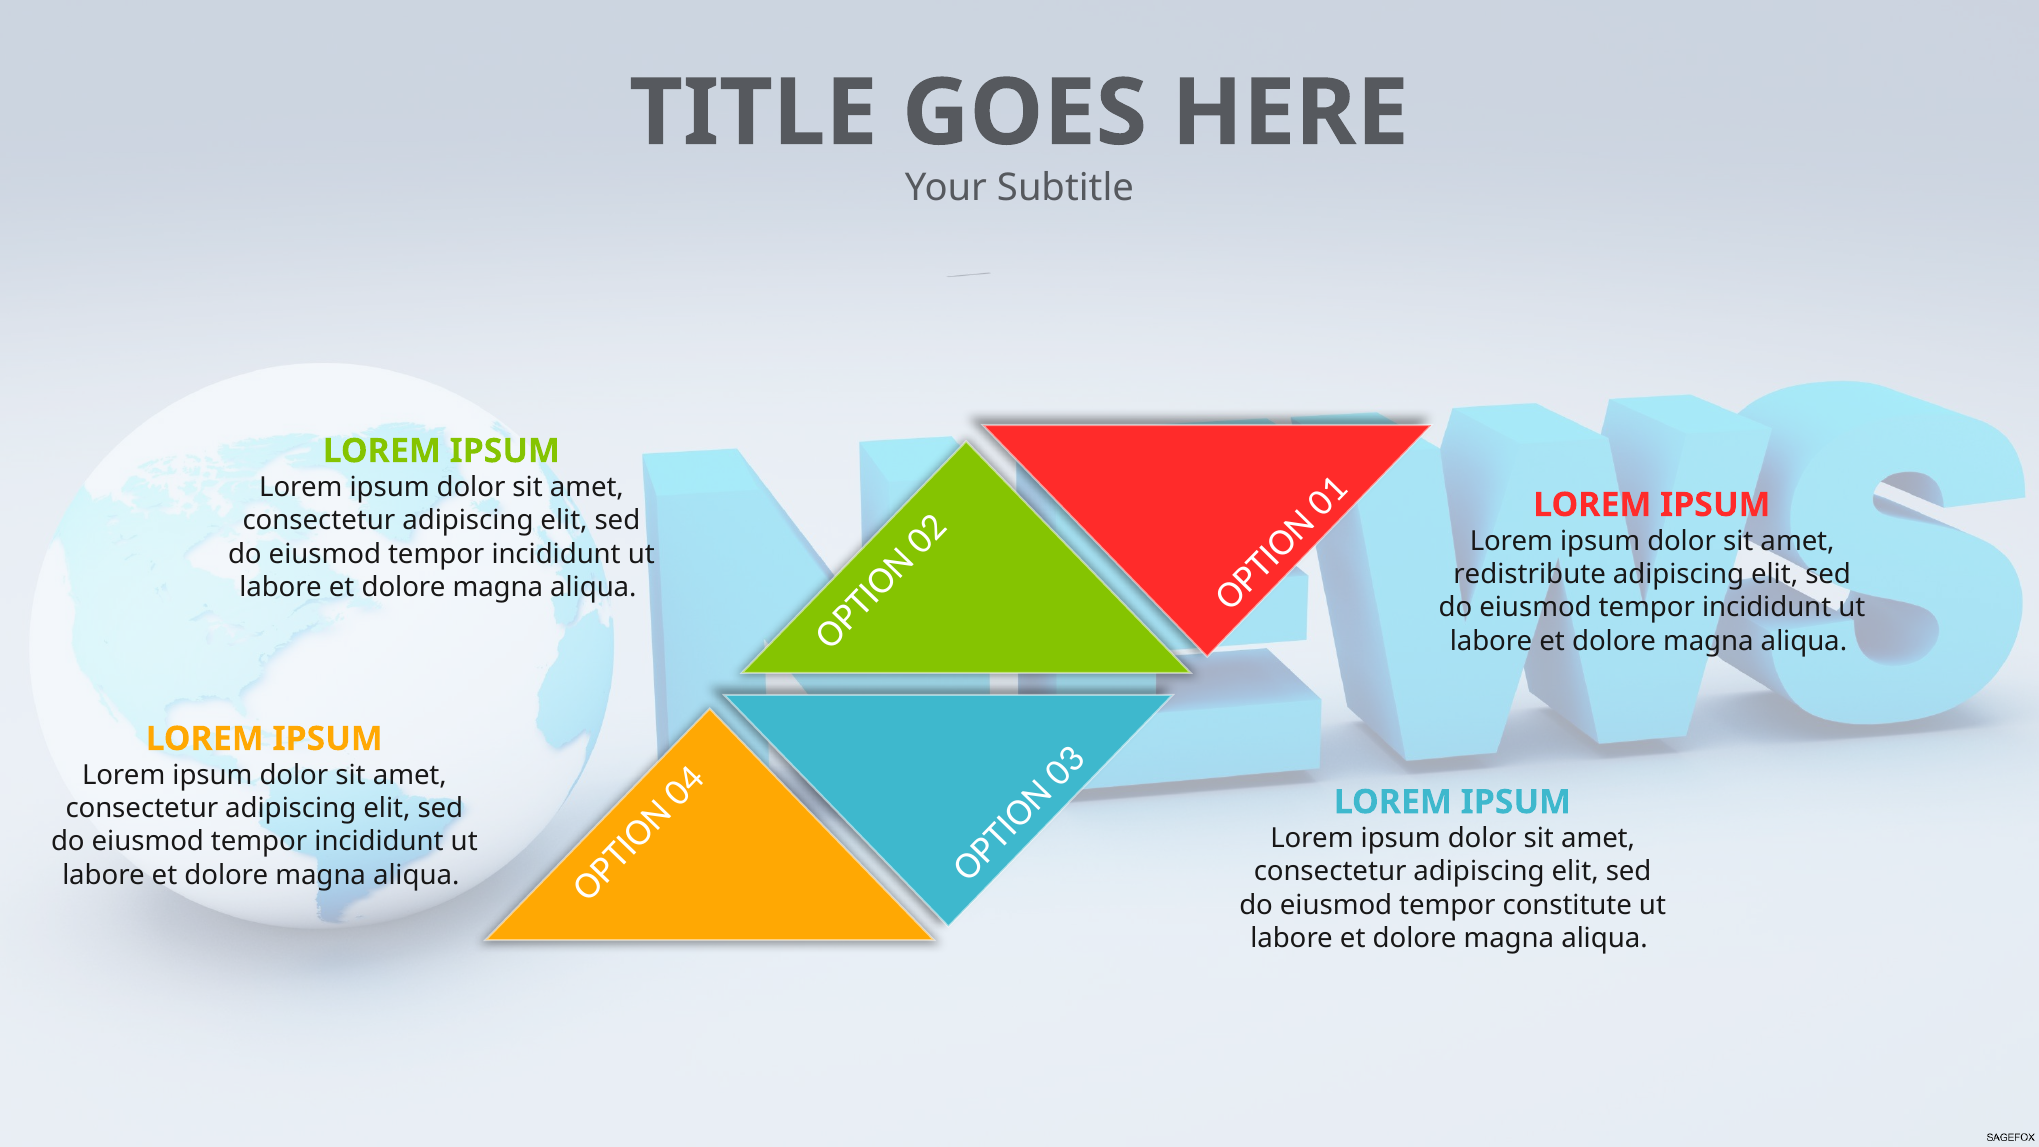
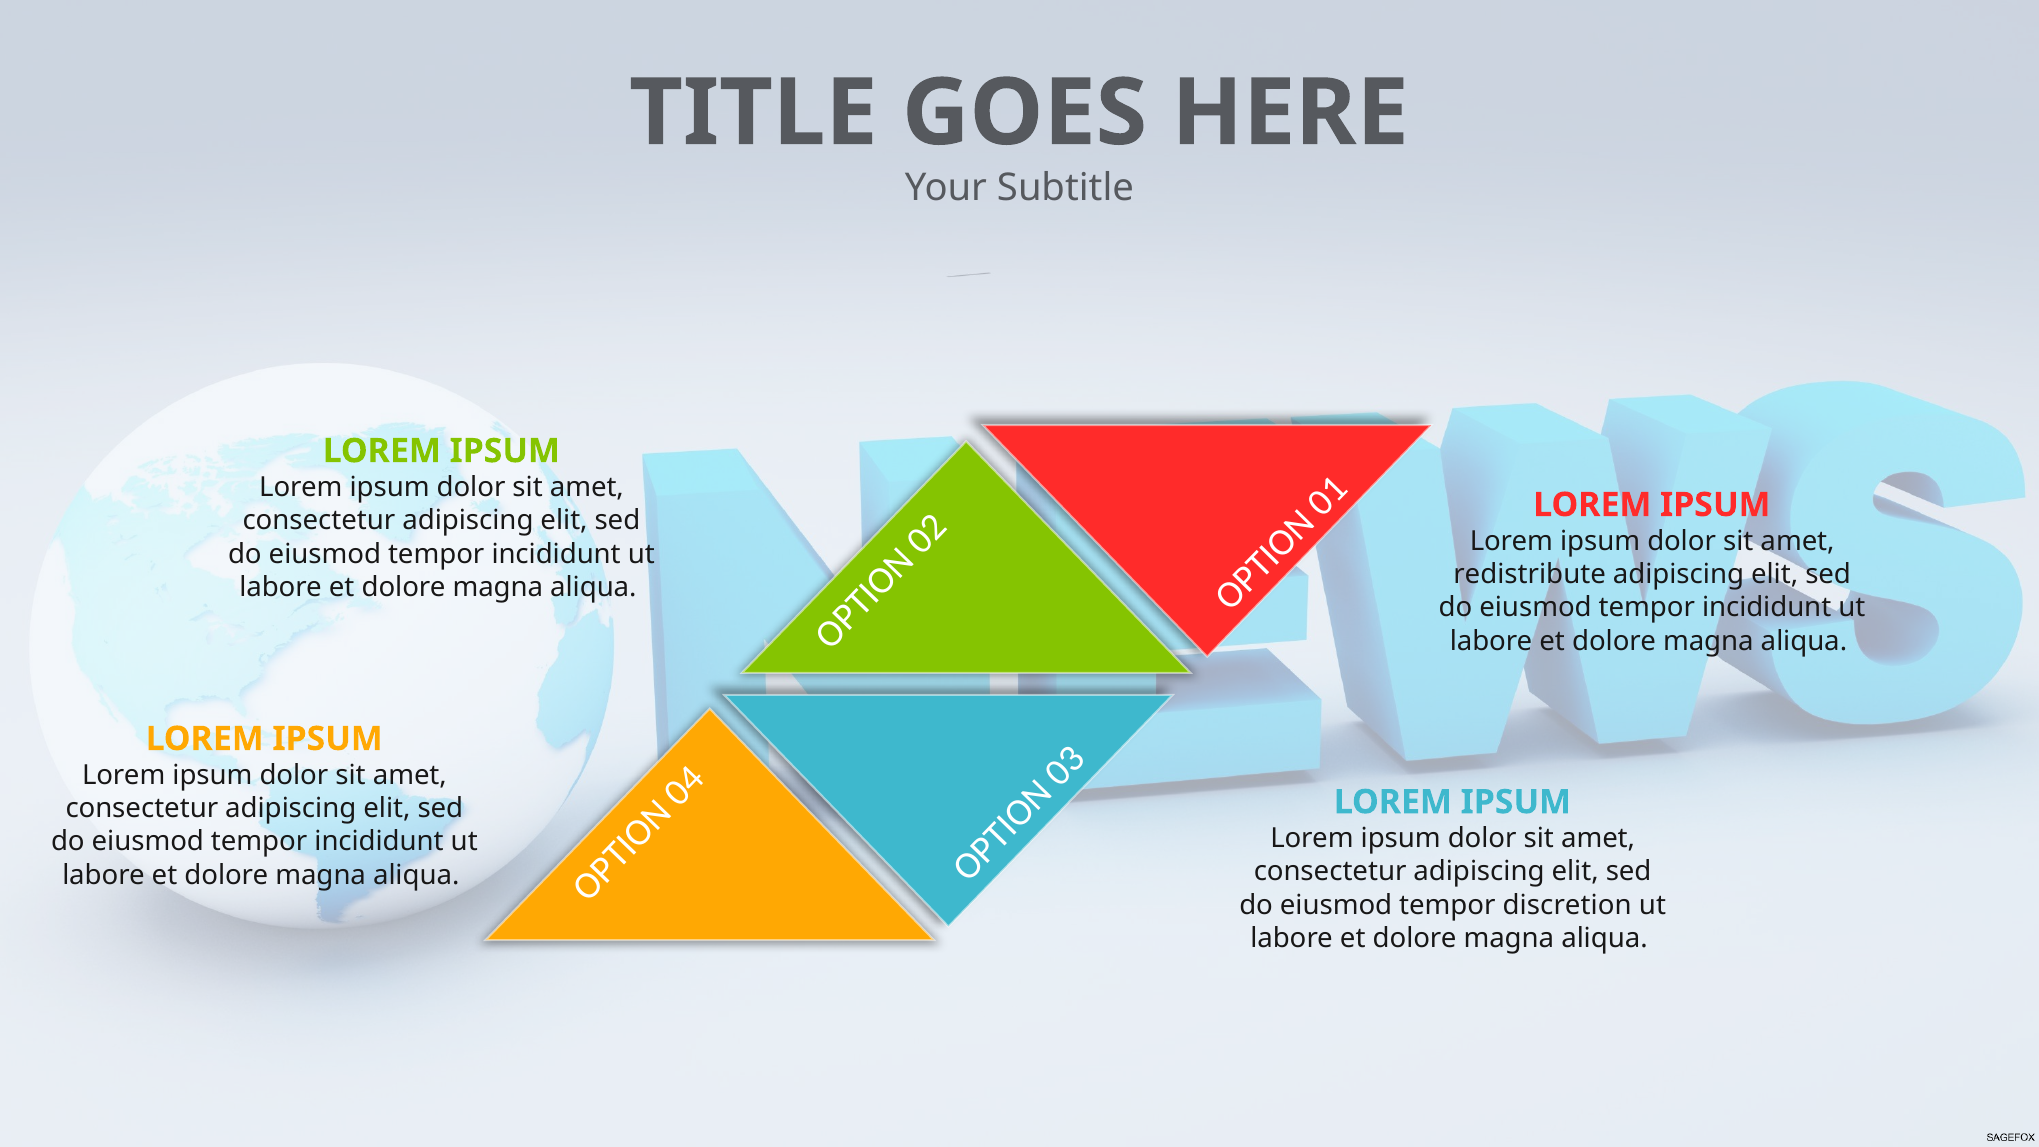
constitute: constitute -> discretion (1567, 905)
